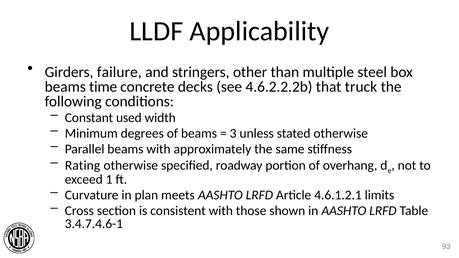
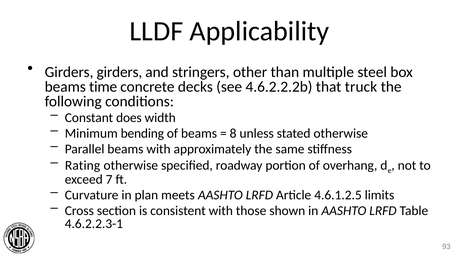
Girders failure: failure -> girders (119, 72)
used: used -> does (129, 118)
degrees: degrees -> bending (142, 134)
3: 3 -> 8 (233, 134)
1: 1 -> 7 (109, 180)
4.6.1.2.1: 4.6.1.2.1 -> 4.6.1.2.5 (338, 195)
3.4.7.4.6-1: 3.4.7.4.6-1 -> 4.6.2.2.3-1 (94, 224)
